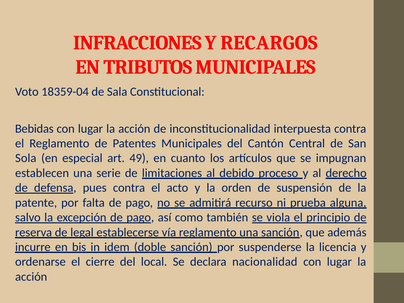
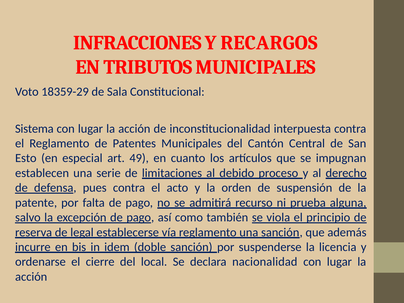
18359-04: 18359-04 -> 18359-29 (65, 92)
Bebidas: Bebidas -> Sistema (34, 129)
Sola: Sola -> Esto (26, 158)
